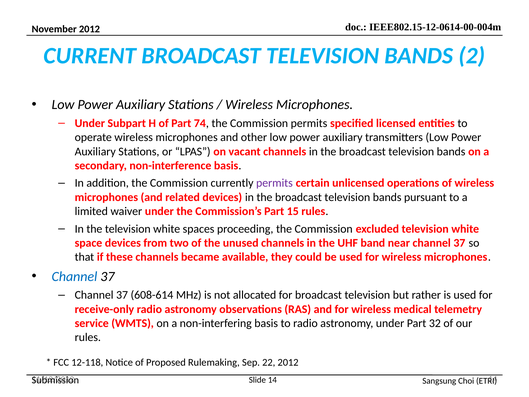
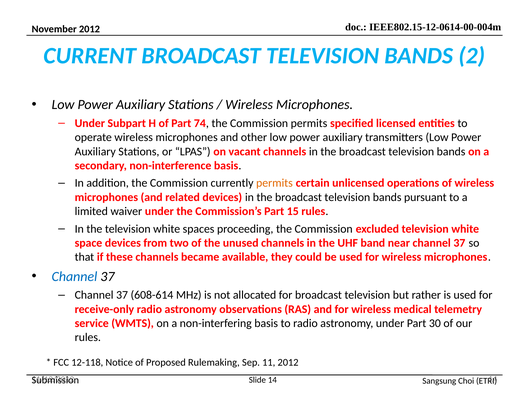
permits colour: purple -> orange (274, 183)
32: 32 -> 30 (435, 323)
22: 22 -> 11 (269, 362)
